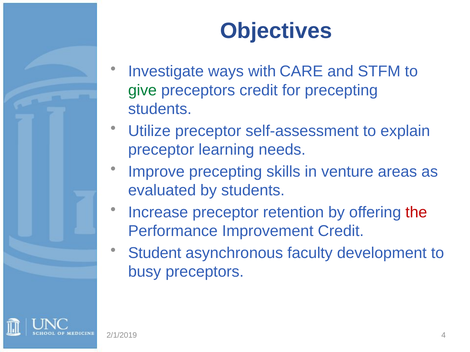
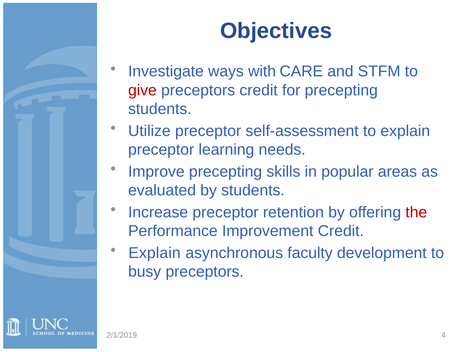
give colour: green -> red (142, 90)
venture: venture -> popular (347, 172)
Student: Student -> Explain (155, 253)
